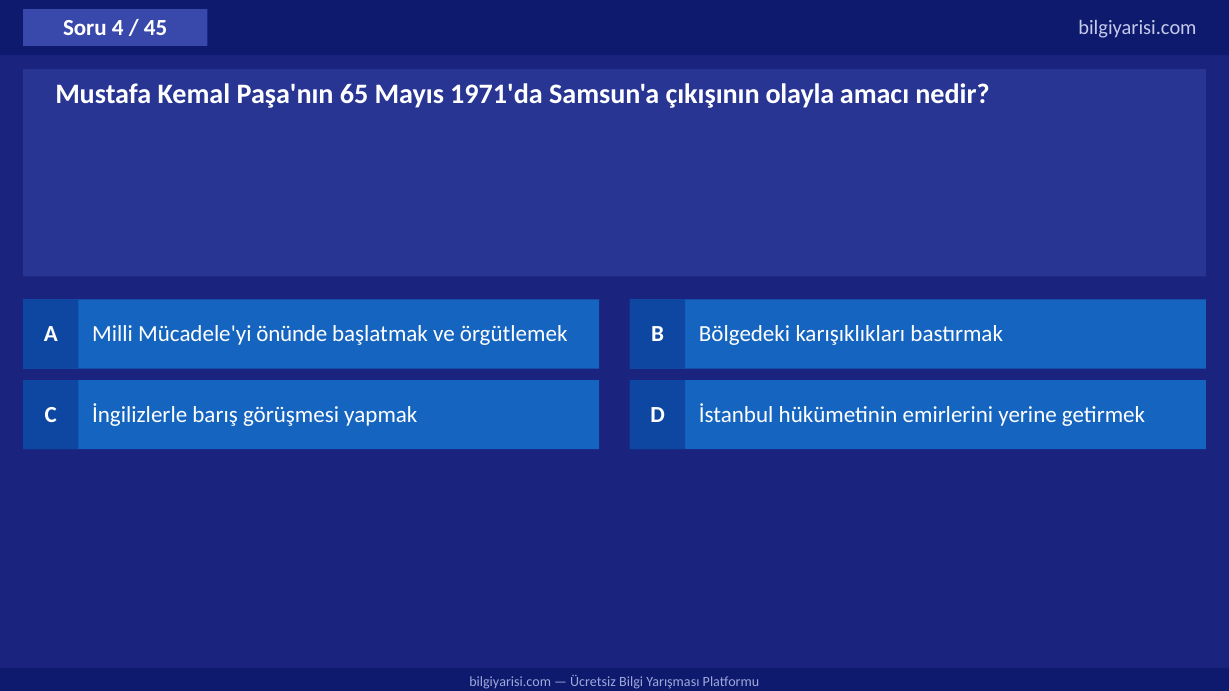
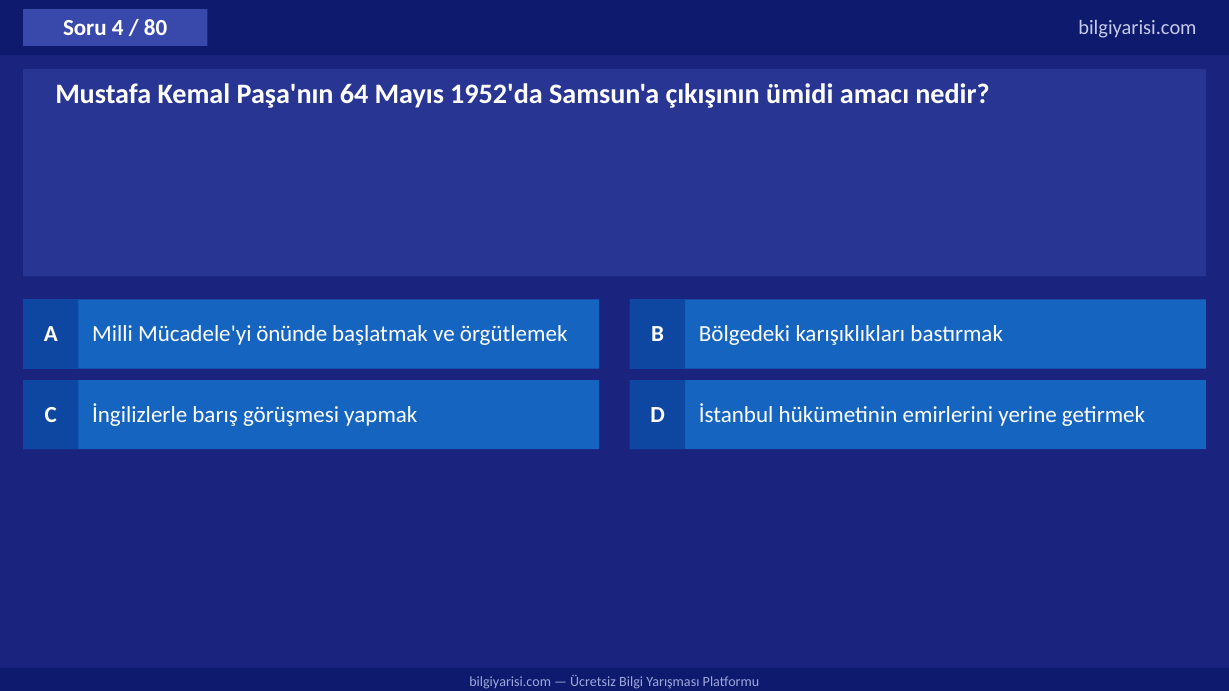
45: 45 -> 80 (156, 28)
65: 65 -> 64 (354, 95)
1971'da: 1971'da -> 1952'da (497, 95)
olayla: olayla -> ümidi (800, 95)
